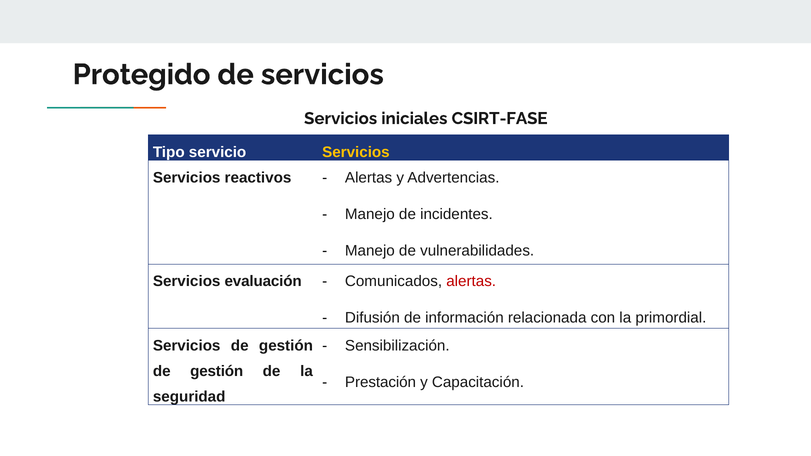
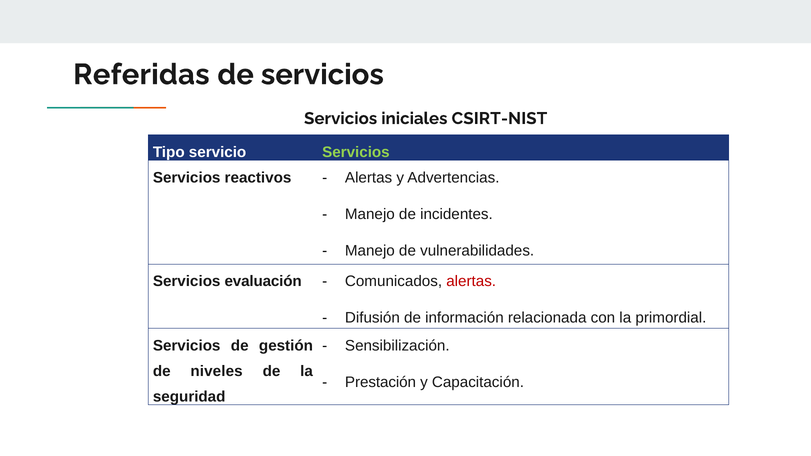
Protegido: Protegido -> Referidas (141, 75)
CSIRT-FASE: CSIRT-FASE -> CSIRT-NIST (499, 119)
Servicios colour: yellow -> light green (356, 152)
gestión: gestión -> niveles (217, 371)
